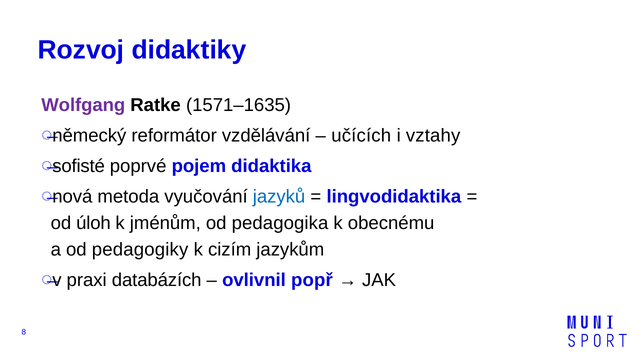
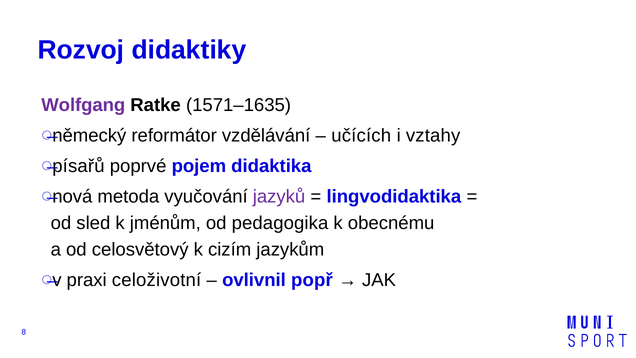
sofisté: sofisté -> písařů (78, 166)
jazyků colour: blue -> purple (279, 196)
úloh: úloh -> sled (93, 223)
pedagogiky: pedagogiky -> celosvětový (140, 249)
databázích: databázích -> celoživotní (157, 280)
